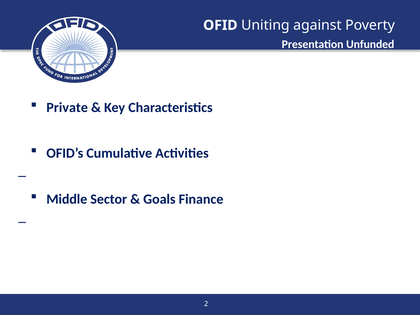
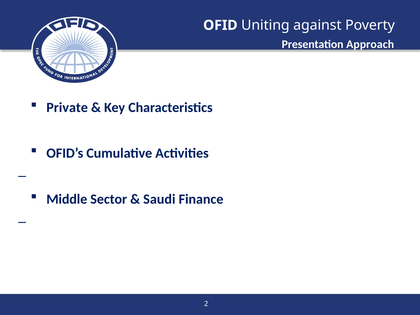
Unfunded: Unfunded -> Approach (370, 44)
Goals: Goals -> Saudi (159, 199)
